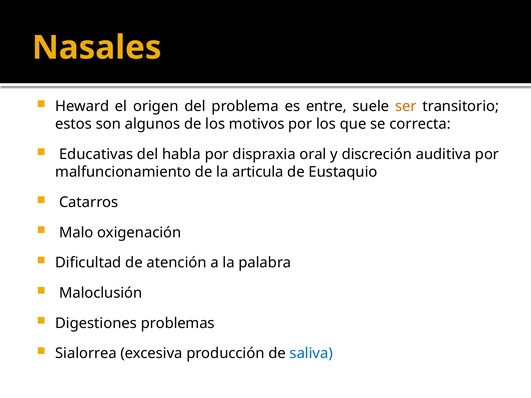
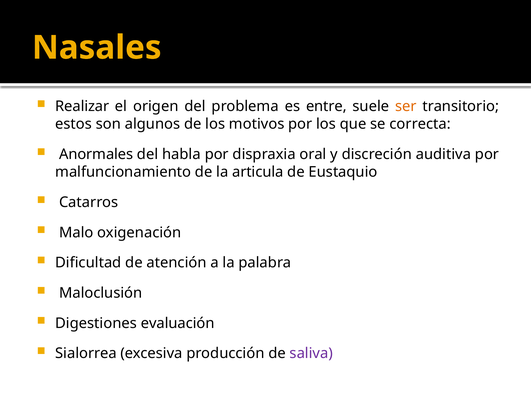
Heward: Heward -> Realizar (82, 106)
Educativas: Educativas -> Anormales (96, 154)
problemas: problemas -> evaluación (178, 323)
saliva colour: blue -> purple (311, 354)
